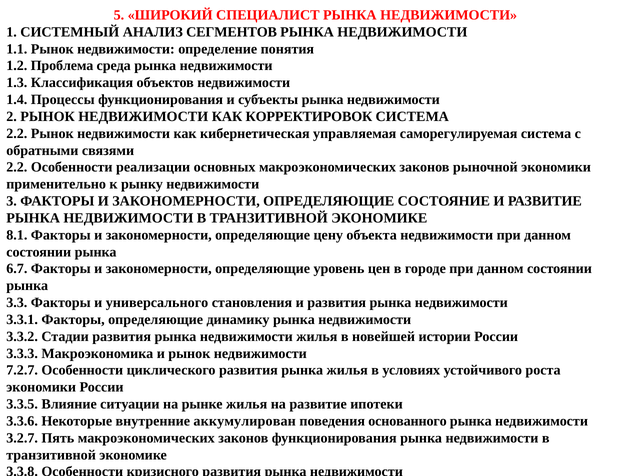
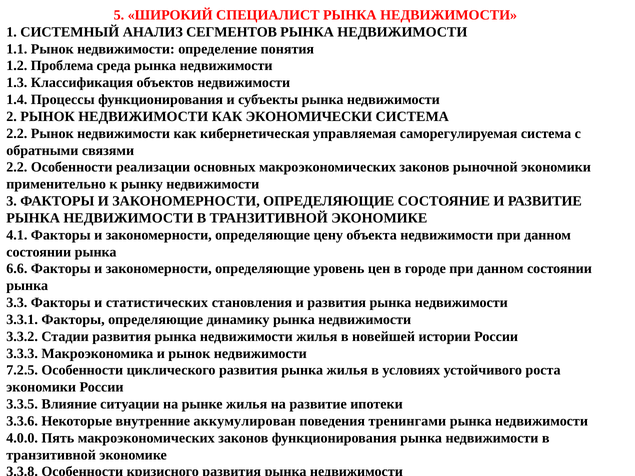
КОРРЕКТИРОВОК: КОРРЕКТИРОВОК -> ЭКОНОМИЧЕСКИ (309, 117)
8.1: 8.1 -> 4.1 (17, 235)
6.7: 6.7 -> 6.6 (17, 269)
универсального: универсального -> статистических (157, 303)
7.2.7: 7.2.7 -> 7.2.5 (22, 370)
основанного: основанного -> тренингами (407, 421)
3.2.7: 3.2.7 -> 4.0.0 (22, 438)
